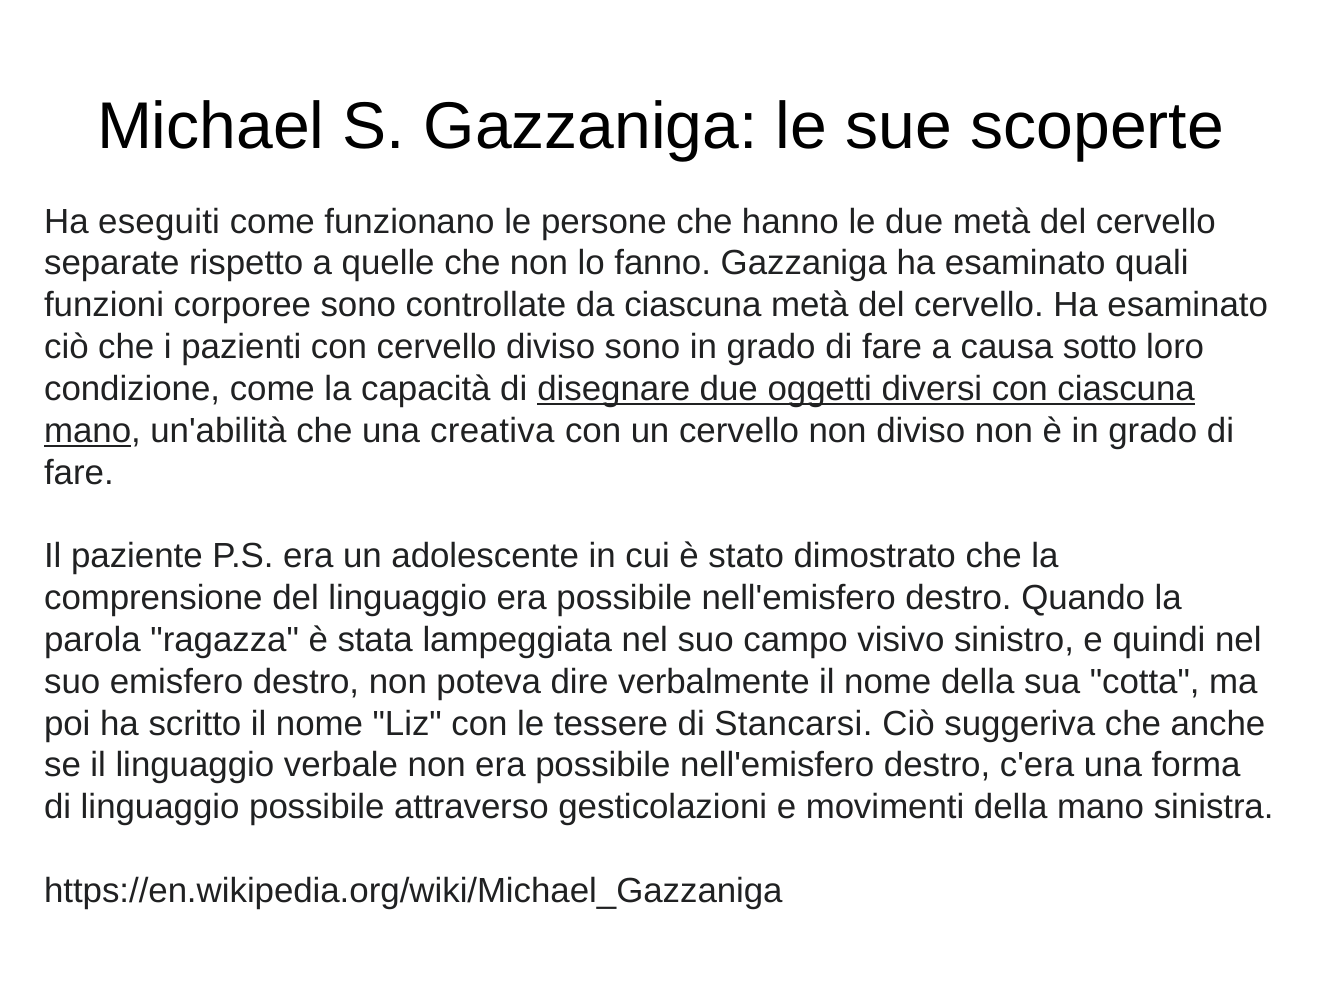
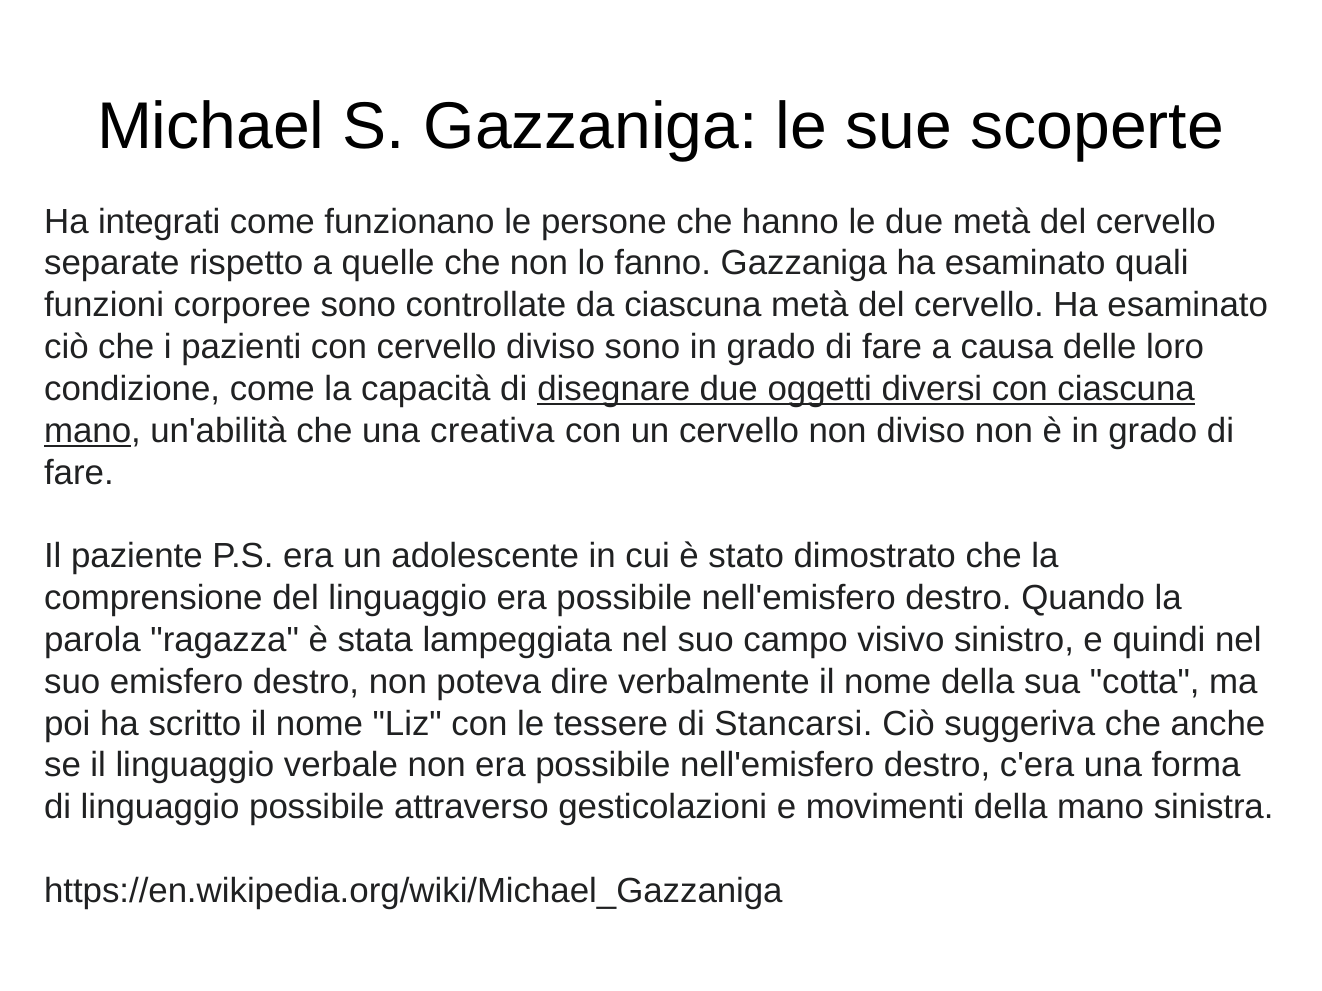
eseguiti: eseguiti -> integrati (159, 222)
sotto: sotto -> delle (1100, 347)
